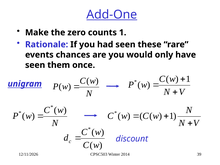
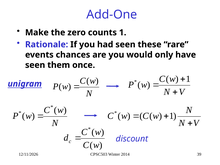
Add-One underline: present -> none (112, 15)
